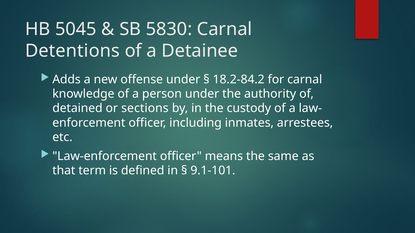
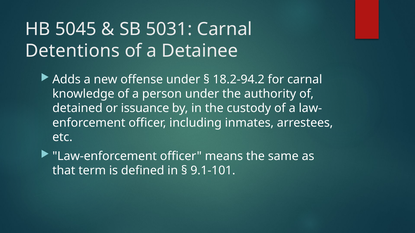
5830: 5830 -> 5031 (169, 29)
18.2-84.2: 18.2-84.2 -> 18.2-94.2 (239, 80)
sections: sections -> issuance (145, 109)
